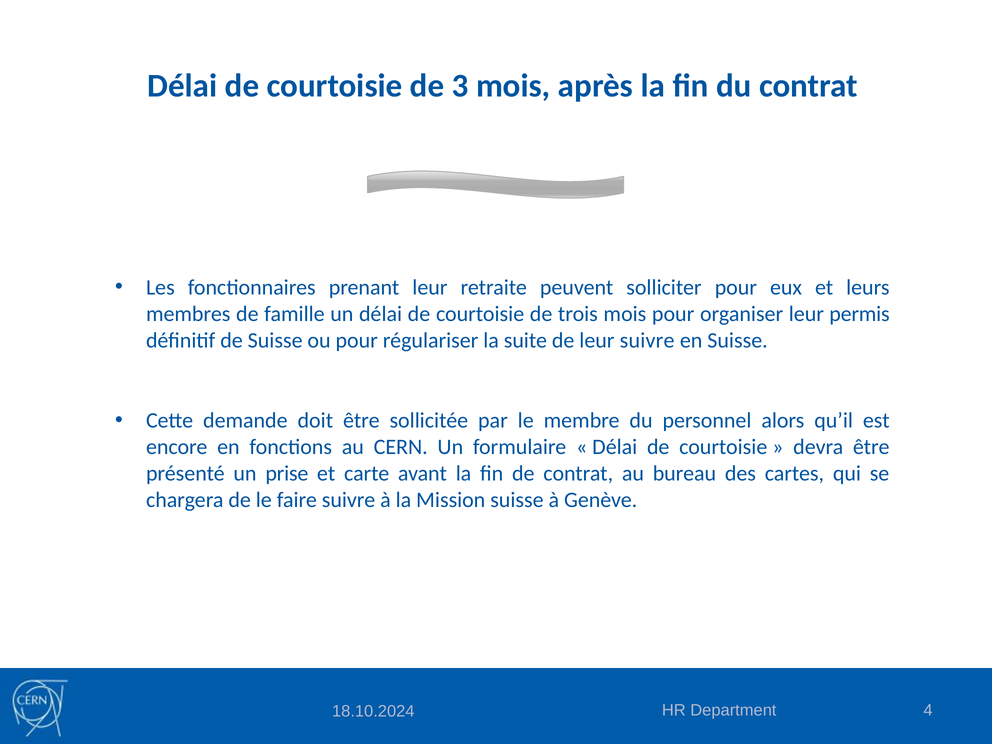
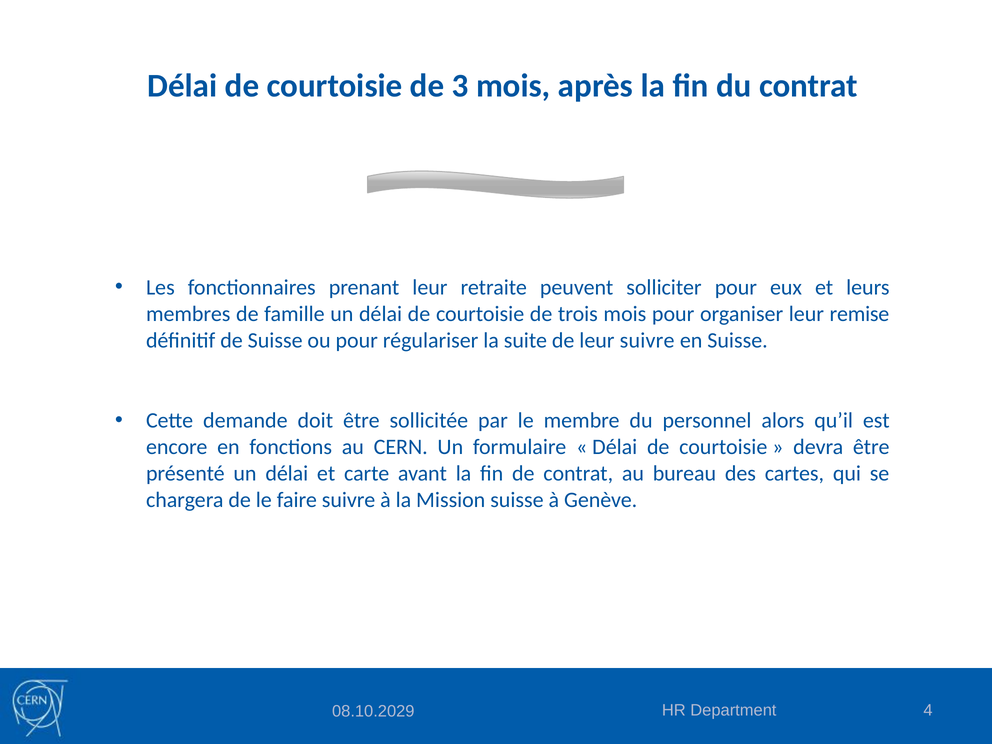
permis: permis -> remise (859, 314)
présenté un prise: prise -> délai (287, 474)
18.10.2024: 18.10.2024 -> 08.10.2029 (373, 711)
